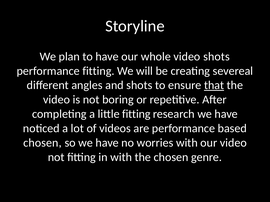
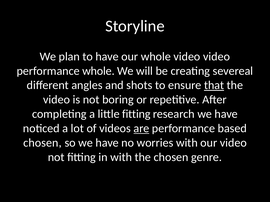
video shots: shots -> video (217, 57)
performance fitting: fitting -> whole (98, 71)
are underline: none -> present (141, 129)
